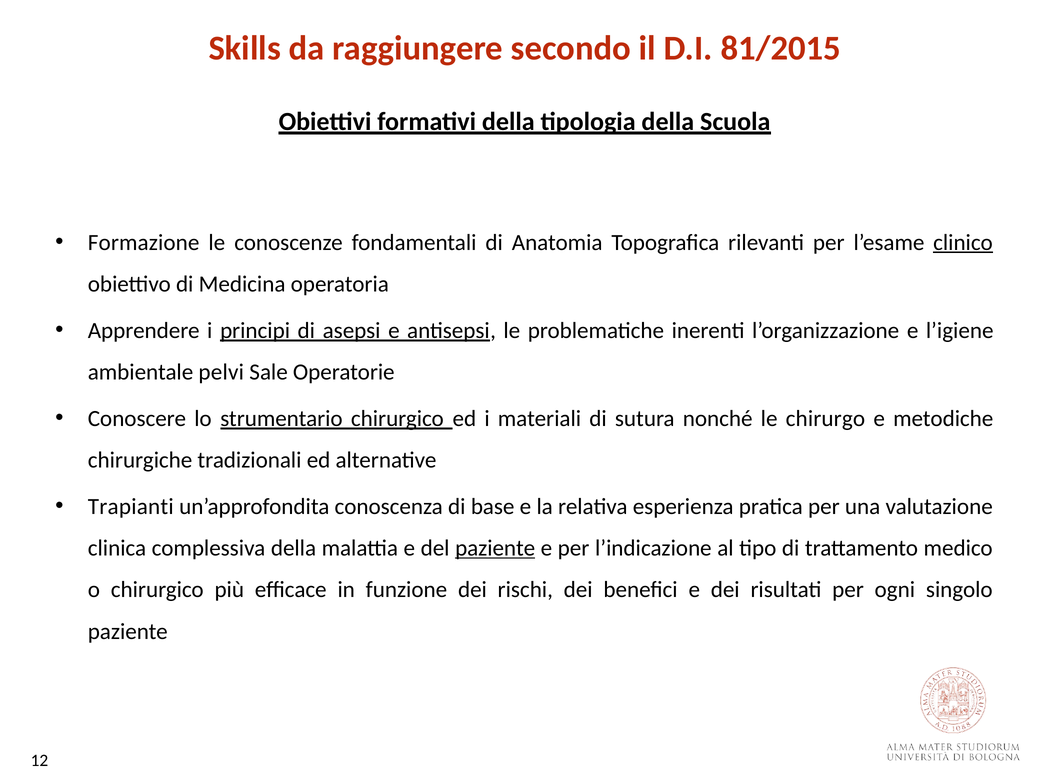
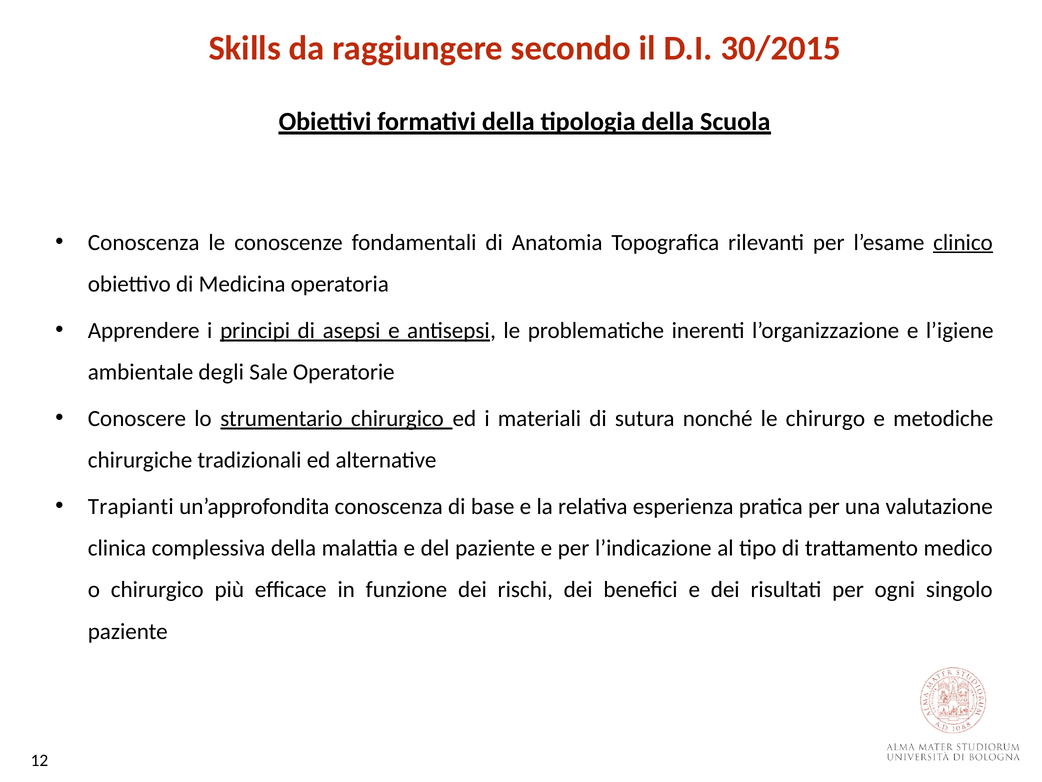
81/2015: 81/2015 -> 30/2015 (781, 48)
Formazione: Formazione -> Conoscenza (144, 242)
pelvi: pelvi -> degli (221, 372)
paziente underline: present -> none (495, 548)
